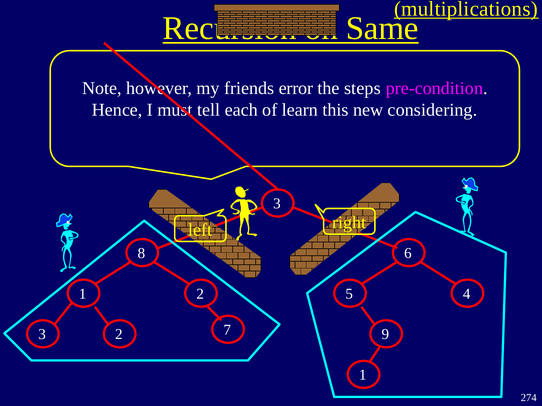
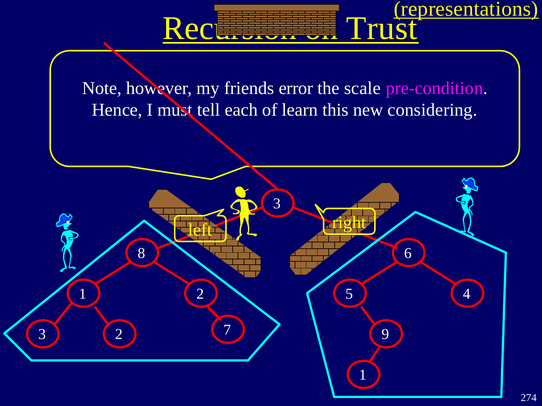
multiplications: multiplications -> representations (466, 9)
Same: Same -> Trust (382, 28)
steps: steps -> scale (362, 88)
